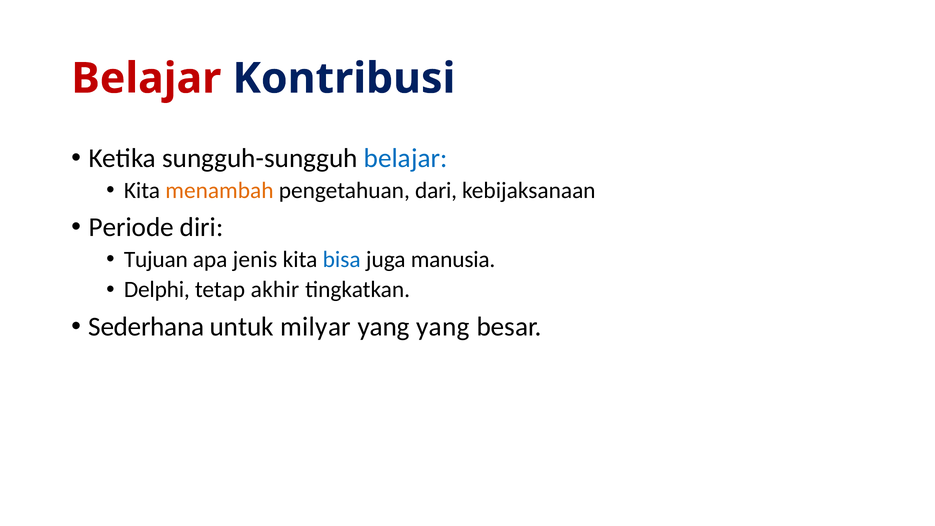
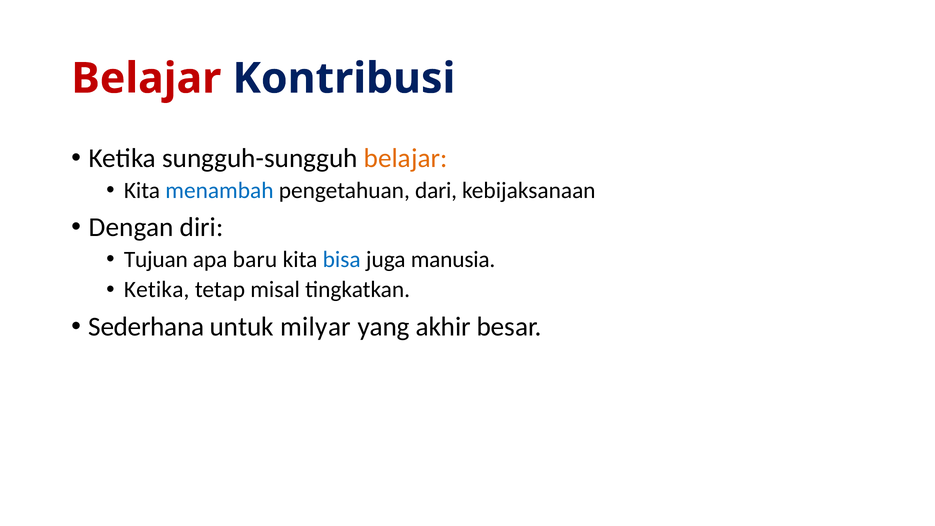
belajar colour: blue -> orange (406, 158)
menambah colour: orange -> blue (219, 190)
Periode: Periode -> Dengan (131, 227)
jenis: jenis -> baru (255, 260)
Delphi: Delphi -> Ketika (157, 290)
akhir: akhir -> misal (275, 290)
yang yang: yang -> akhir (443, 327)
